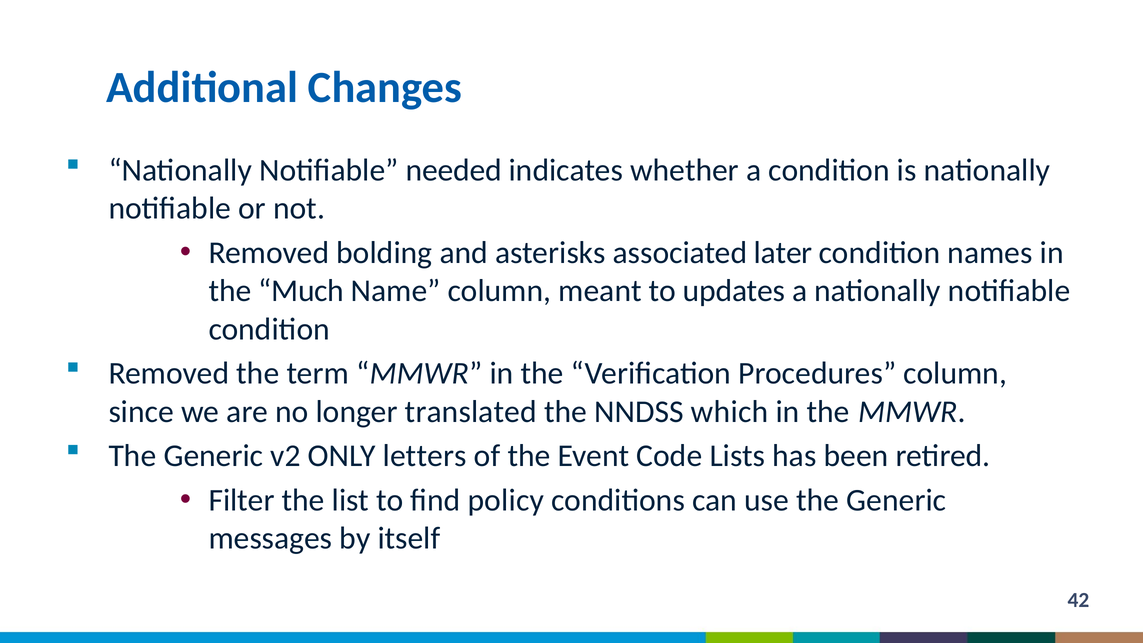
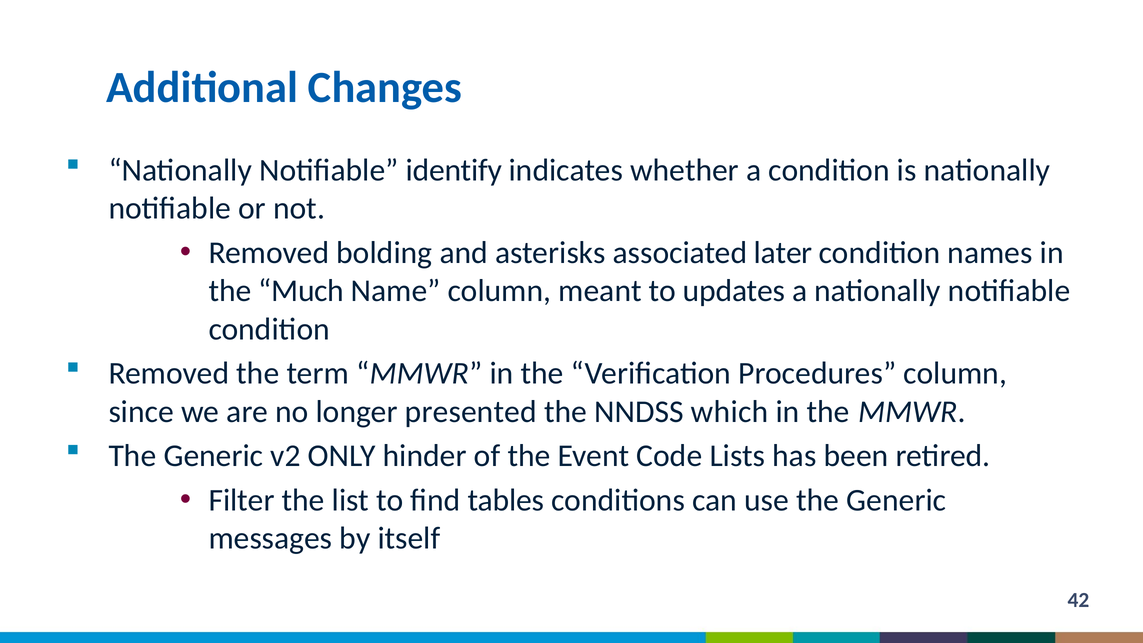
needed: needed -> identify (454, 170)
translated: translated -> presented (471, 412)
letters: letters -> hinder (425, 456)
policy: policy -> tables (506, 500)
